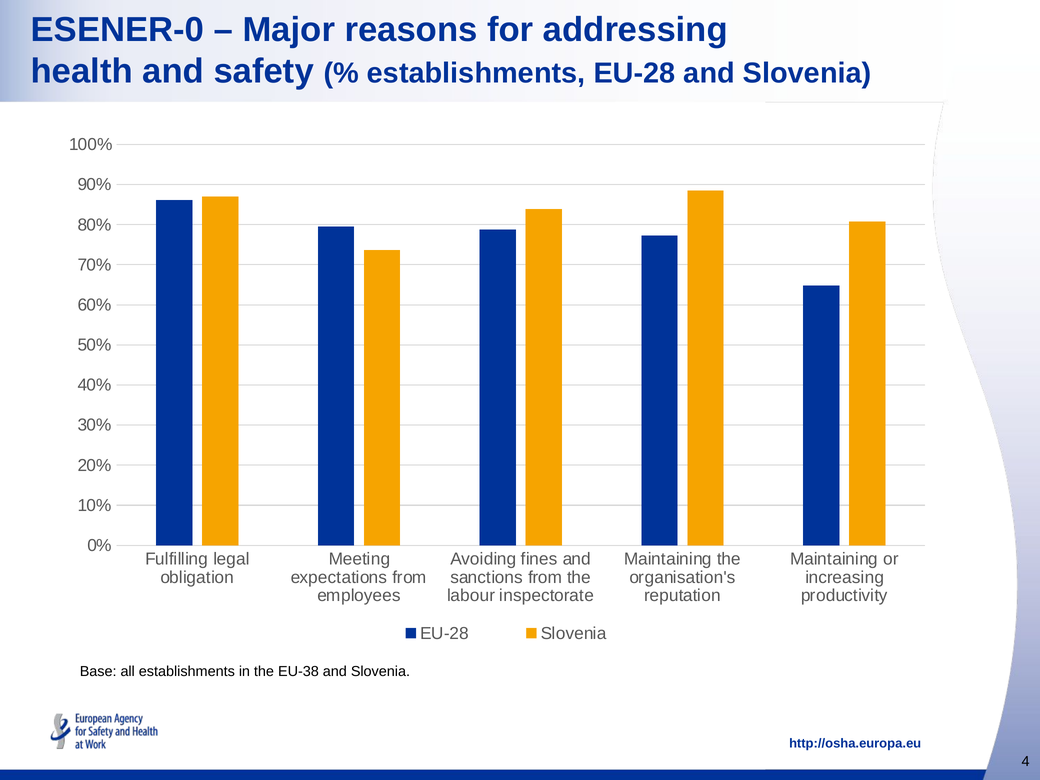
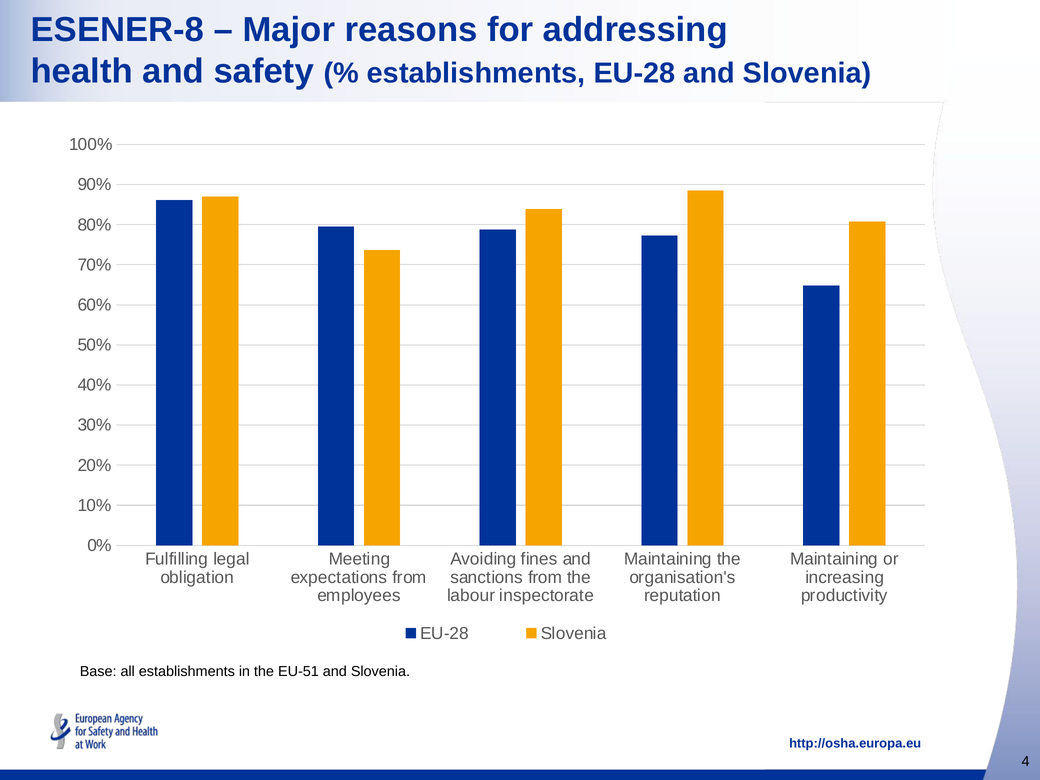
ESENER-0: ESENER-0 -> ESENER-8 (117, 30)
EU-38: EU-38 -> EU-51 (298, 672)
